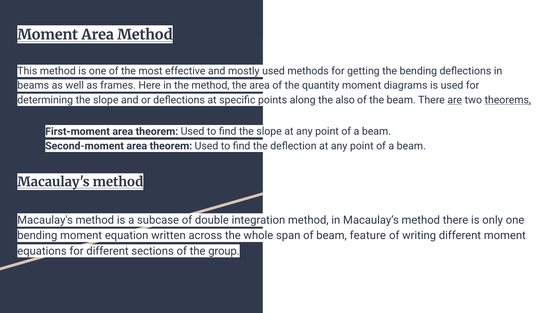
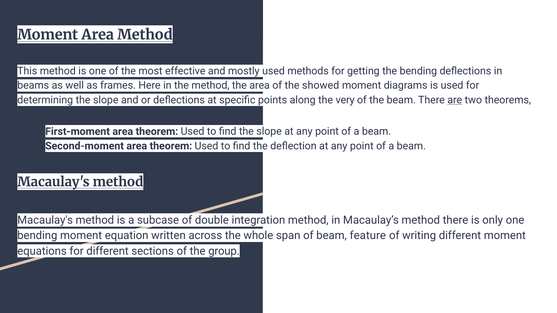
quantity: quantity -> showed (321, 86)
also: also -> very (345, 100)
theorems underline: present -> none (508, 100)
